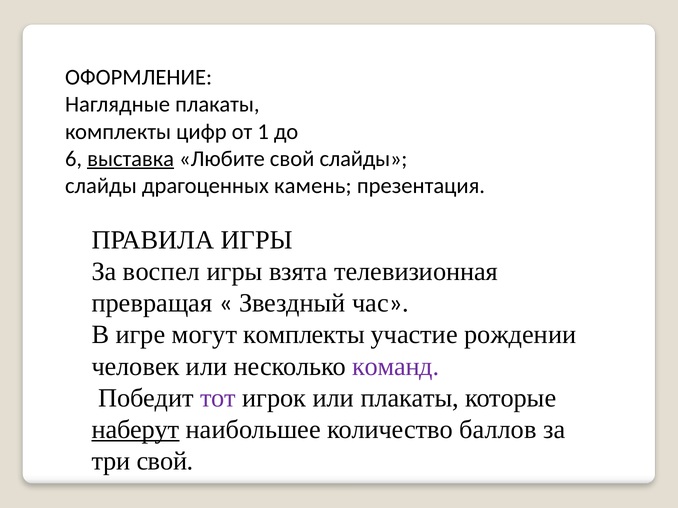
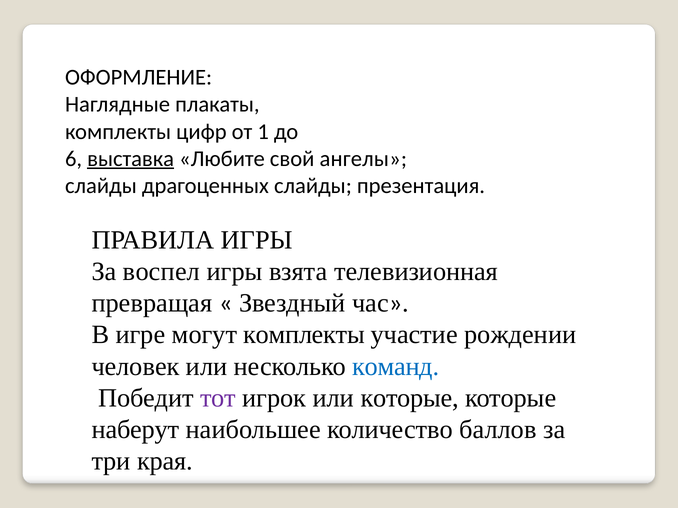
свой слайды: слайды -> ангелы (363, 159)
драгоценных камень: камень -> слайды (313, 186)
команд colour: purple -> blue (396, 367)
или плакаты: плакаты -> которые (410, 398)
наберут underline: present -> none (136, 430)
три свой: свой -> края (165, 462)
